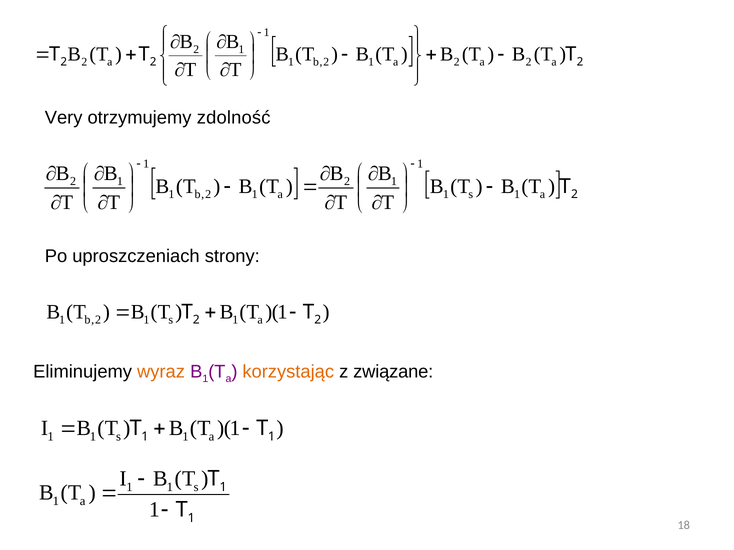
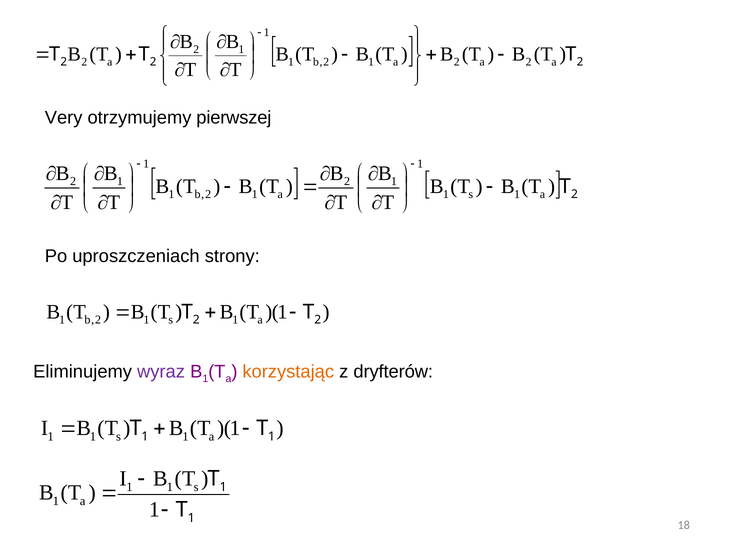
zdolność: zdolność -> pierwszej (234, 118)
wyraz colour: orange -> purple (161, 372)
związane: związane -> dryfterów (393, 372)
